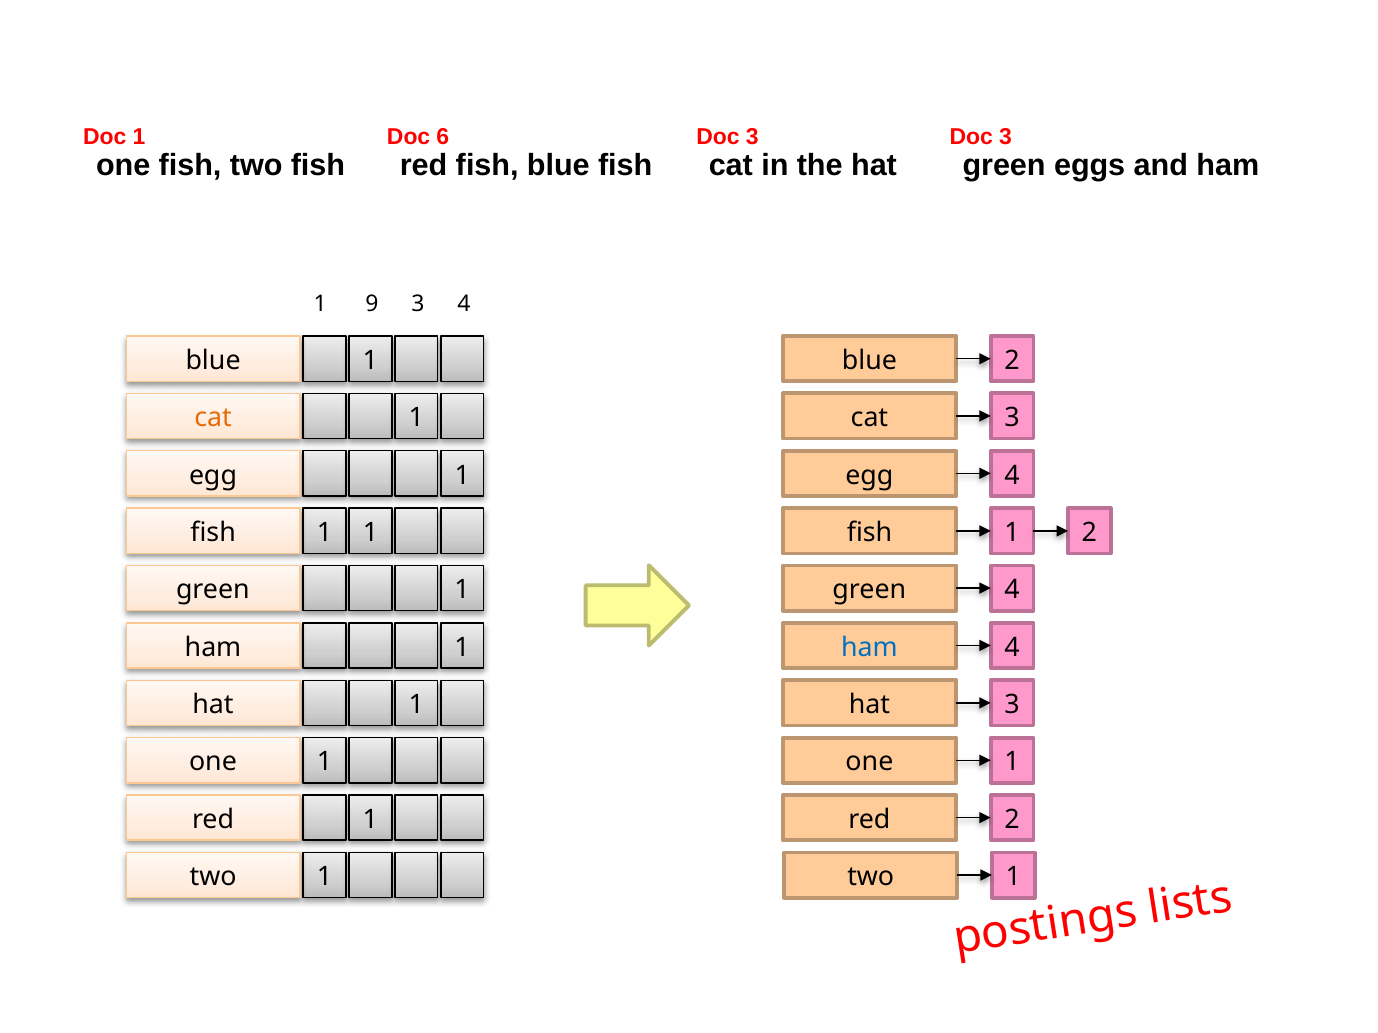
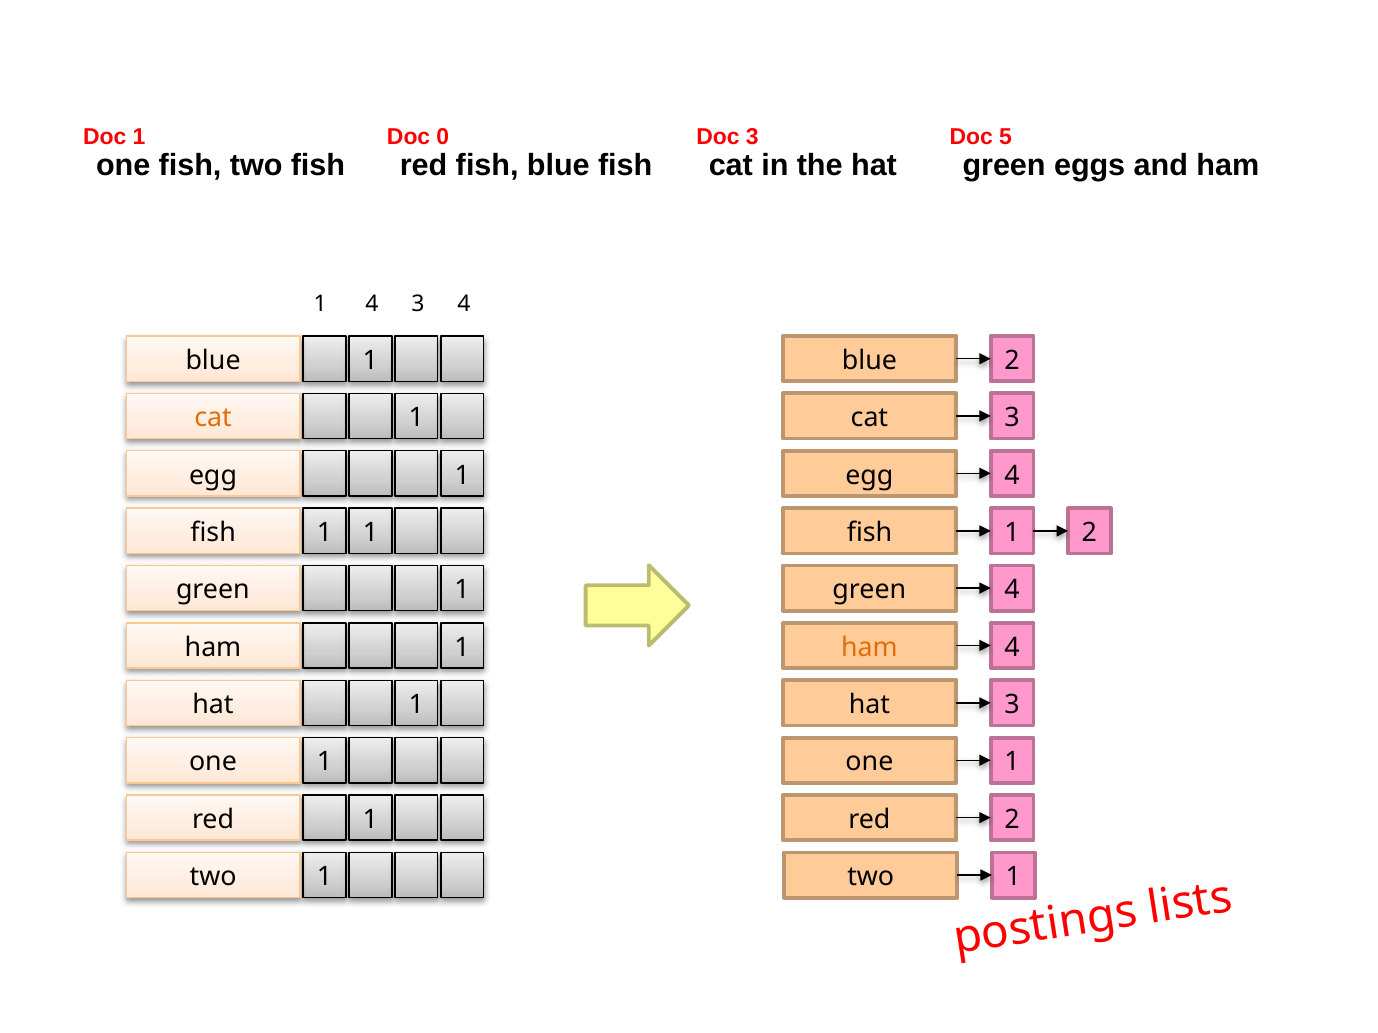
6: 6 -> 0 (443, 137)
3: 3 -> 5 (1006, 137)
9: 9 -> 4 (372, 304)
ham colour: blue -> orange (869, 648)
